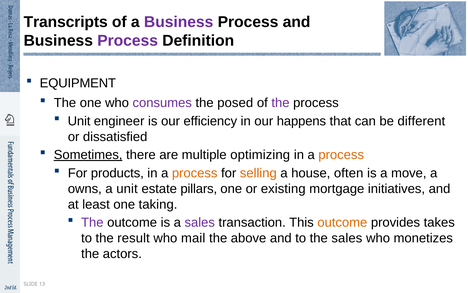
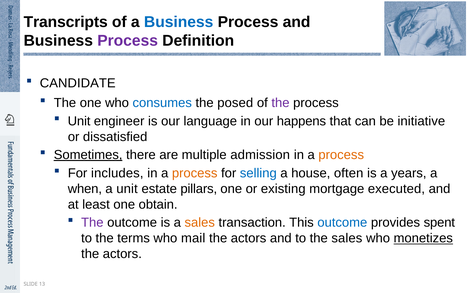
Business colour: purple -> blue (179, 22)
EQUIPMENT: EQUIPMENT -> CANDIDATE (78, 83)
consumes colour: purple -> blue (162, 103)
efficiency: efficiency -> language (210, 121)
different: different -> initiative (421, 121)
optimizing: optimizing -> admission (260, 155)
products: products -> includes (117, 173)
selling colour: orange -> blue (258, 173)
move: move -> years (409, 173)
owns: owns -> when (85, 188)
initiatives: initiatives -> executed (396, 188)
taking: taking -> obtain (158, 204)
sales colour: purple -> orange (200, 222)
outcome colour: orange -> blue (342, 222)
takes: takes -> spent (439, 222)
result: result -> terms (134, 238)
above: above -> actors (249, 238)
monetizes underline: none -> present (423, 238)
